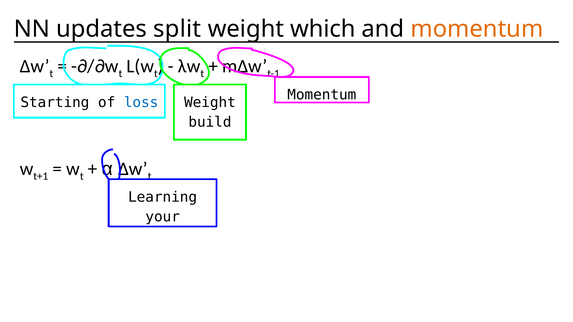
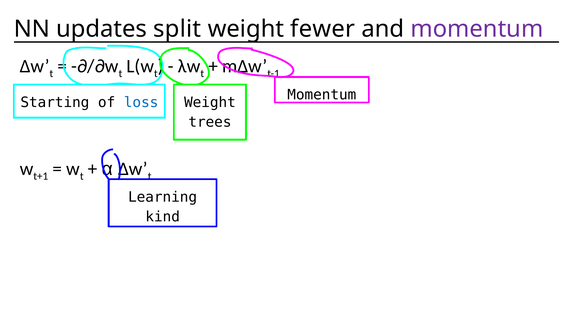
which: which -> fewer (323, 29)
momentum colour: orange -> purple (477, 29)
build: build -> trees (210, 122)
your: your -> kind (163, 217)
